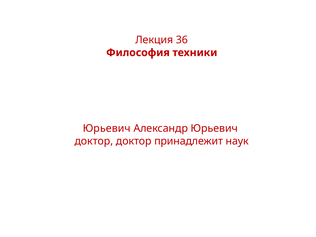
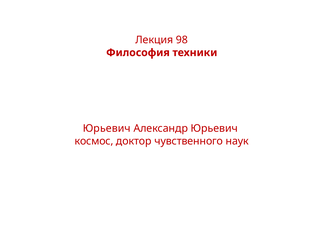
36: 36 -> 98 (182, 40)
доктор: доктор -> космос (94, 141)
принадлежит: принадлежит -> чувственного (189, 141)
